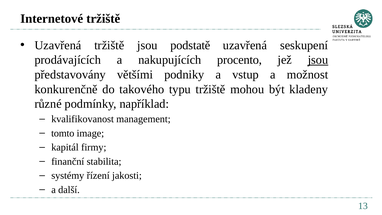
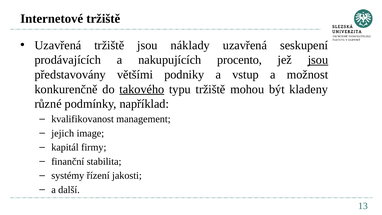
podstatě: podstatě -> náklady (190, 45)
takového underline: none -> present (142, 89)
tomto: tomto -> jejich (63, 133)
